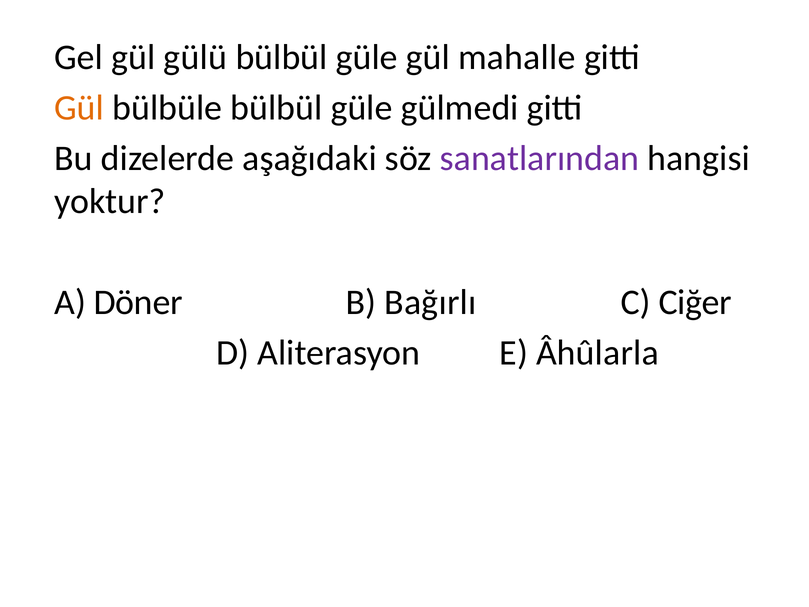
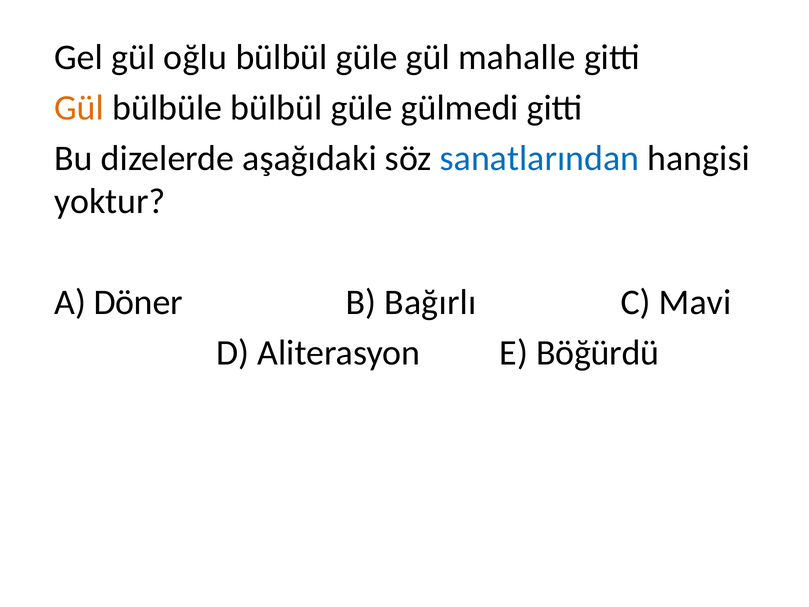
gülü: gülü -> oğlu (195, 58)
sanatlarından colour: purple -> blue (540, 158)
Ciğer: Ciğer -> Mavi (695, 302)
Âhûlarla: Âhûlarla -> Böğürdü (598, 353)
